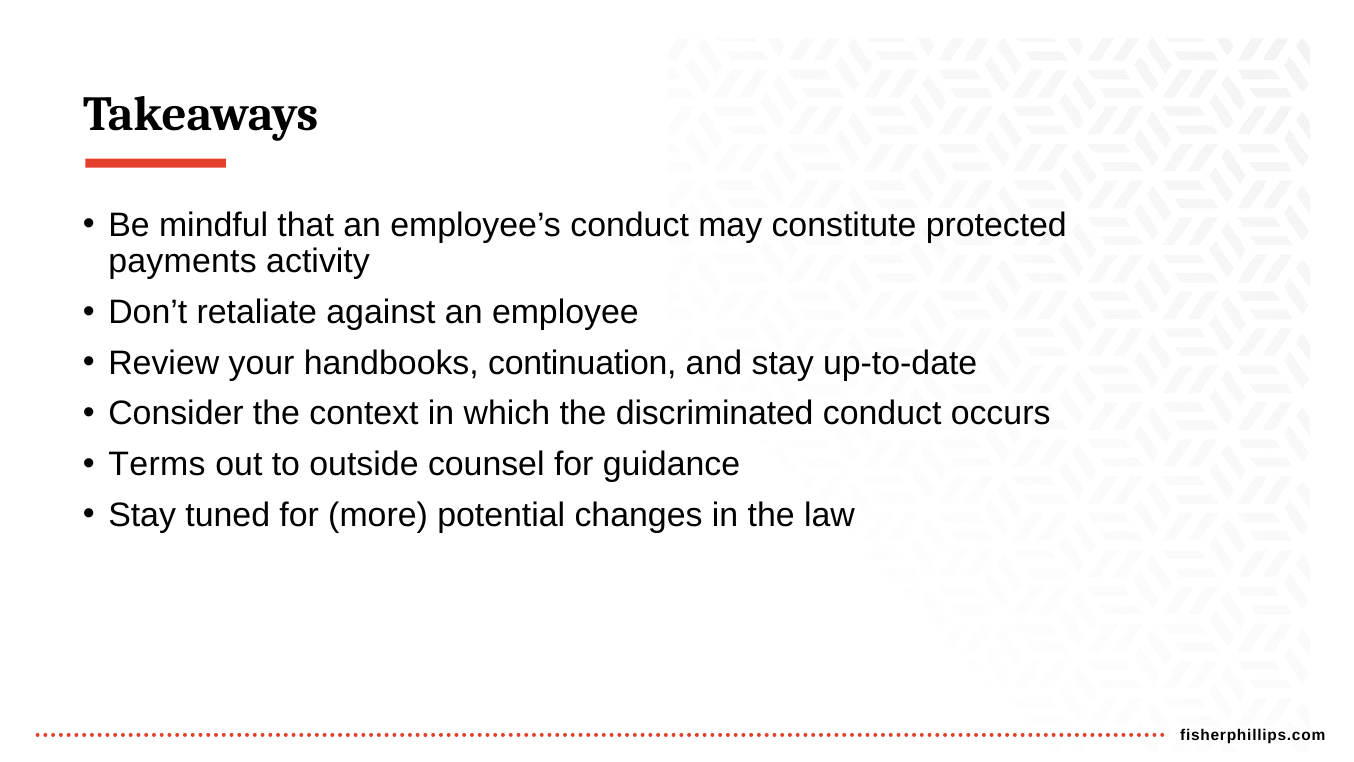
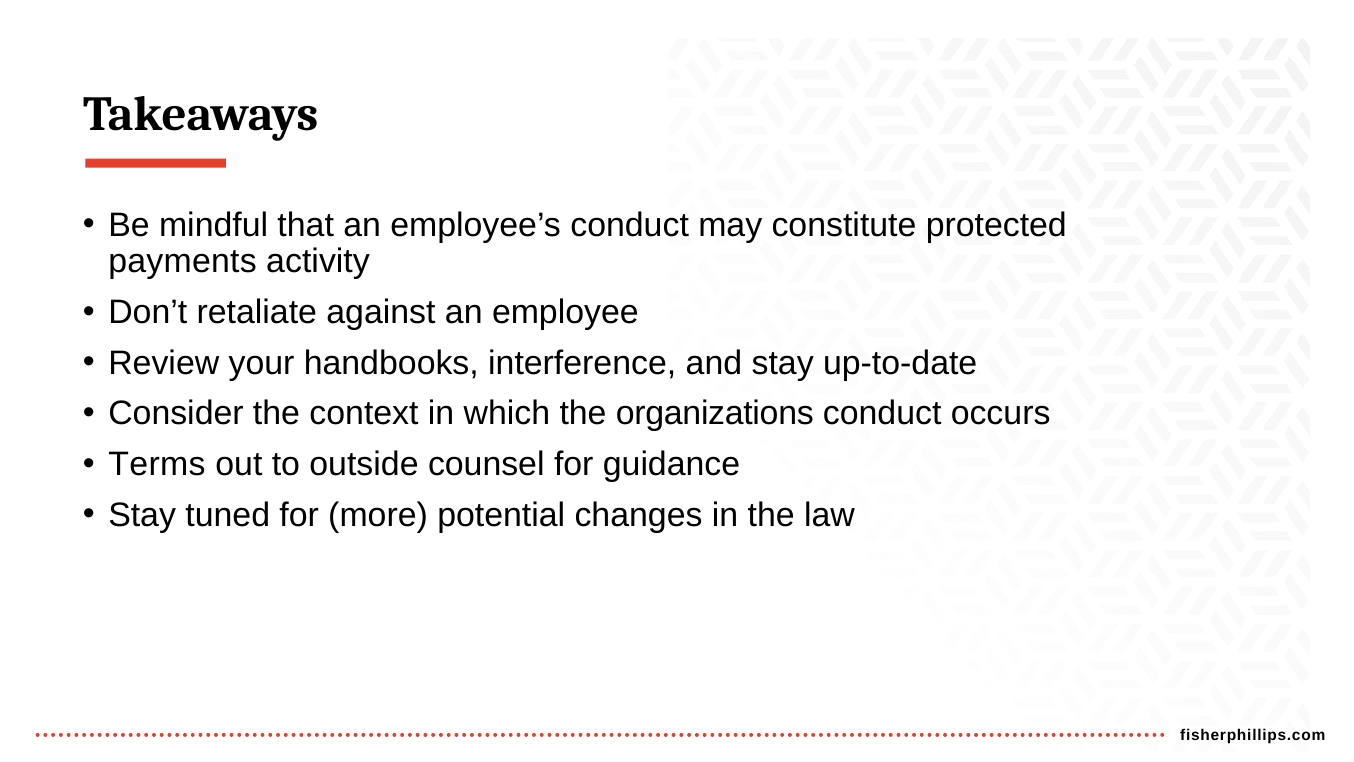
continuation: continuation -> interference (582, 363)
discriminated: discriminated -> organizations (715, 414)
